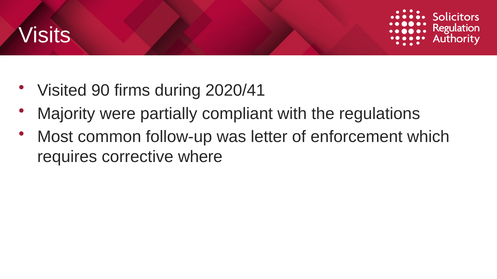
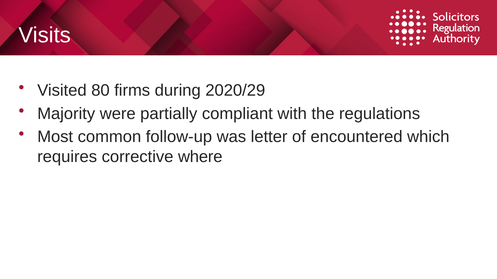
90: 90 -> 80 (100, 91)
2020/41: 2020/41 -> 2020/29 (235, 91)
enforcement: enforcement -> encountered (357, 137)
